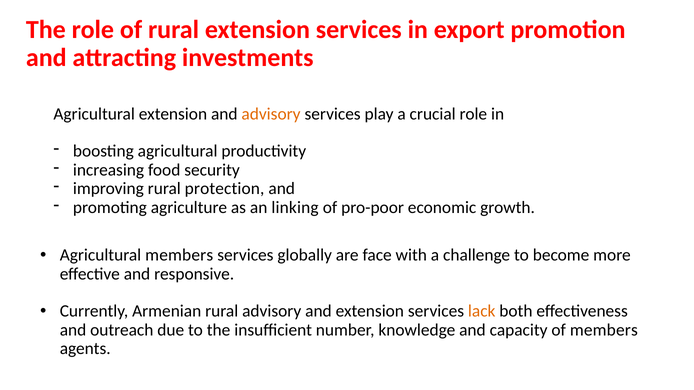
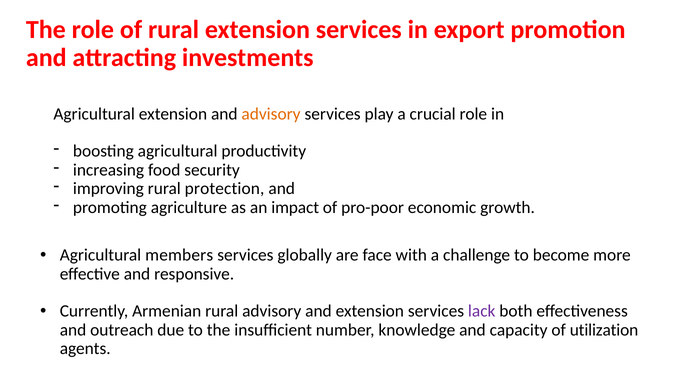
linking: linking -> impact (295, 208)
lack colour: orange -> purple (482, 312)
of members: members -> utilization (604, 330)
